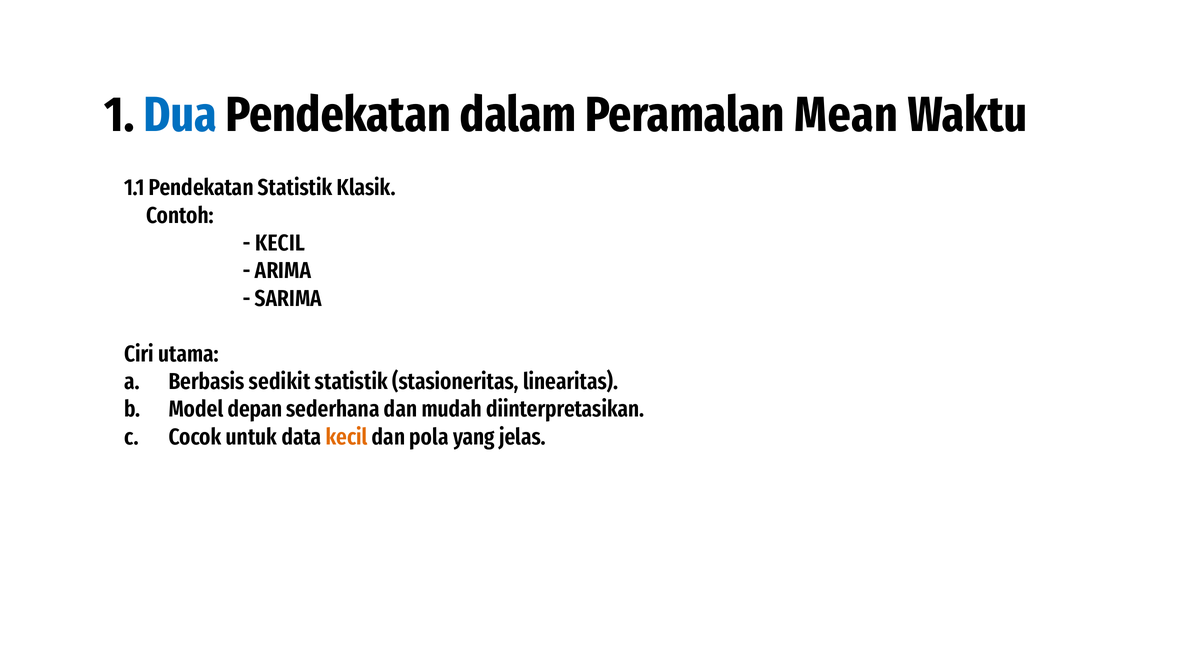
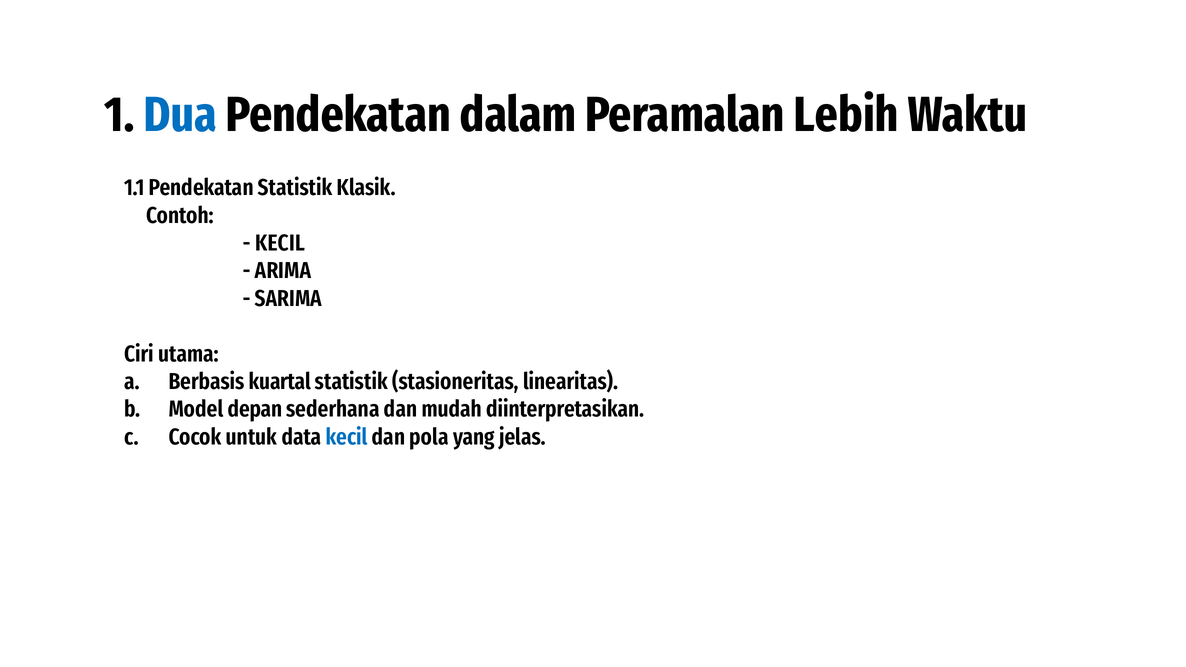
Mean: Mean -> Lebih (846, 115)
sedikit: sedikit -> kuartal (280, 382)
kecil colour: orange -> blue (347, 437)
